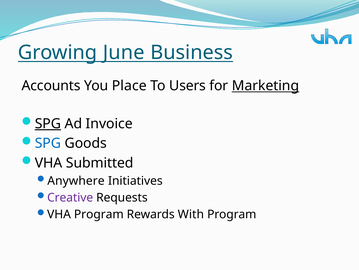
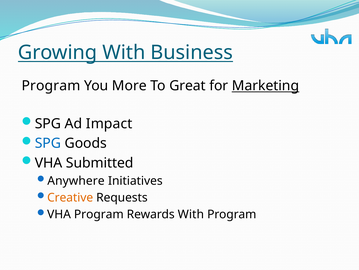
Growing June: June -> With (124, 52)
Accounts: Accounts -> Program (51, 86)
Place: Place -> More (129, 86)
Users: Users -> Great (188, 86)
SPG underline: present -> none (48, 123)
Invoice: Invoice -> Impact (109, 123)
Creative colour: purple -> orange (70, 197)
